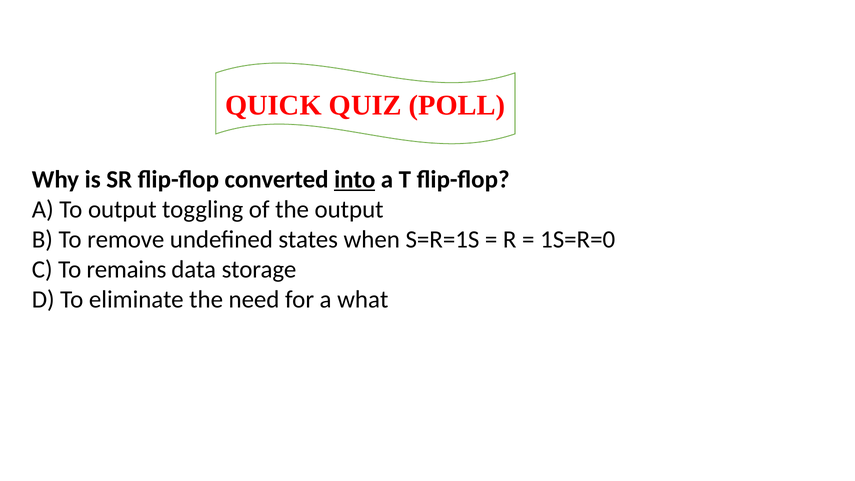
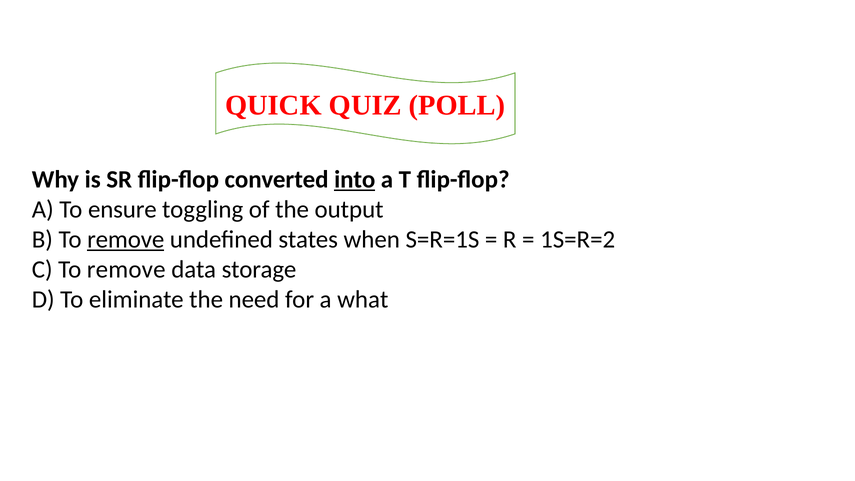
To output: output -> ensure (122, 209)
remove underline: none -> present (126, 239)
1S=R=0: 1S=R=0 -> 1S=R=2 (578, 239)
C To remains: remains -> remove (126, 269)
